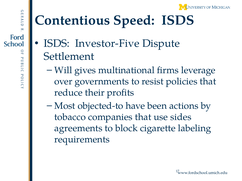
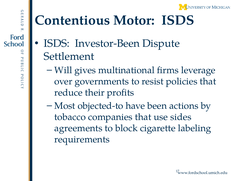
Speed: Speed -> Motor (134, 20)
Investor-Five: Investor-Five -> Investor-Been (107, 44)
